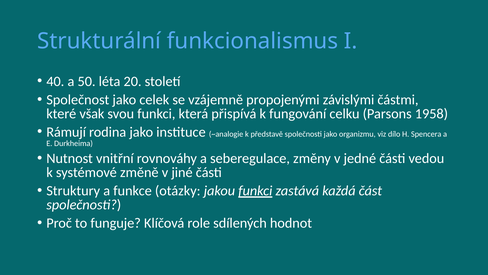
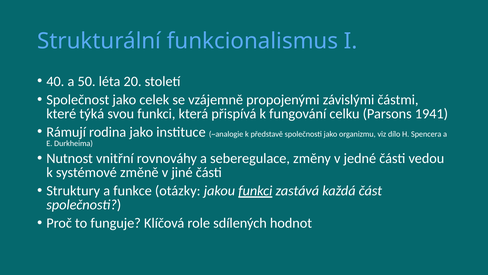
však: však -> týká (92, 114)
1958: 1958 -> 1941 (431, 114)
